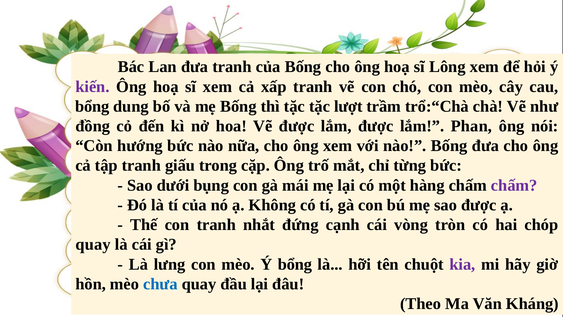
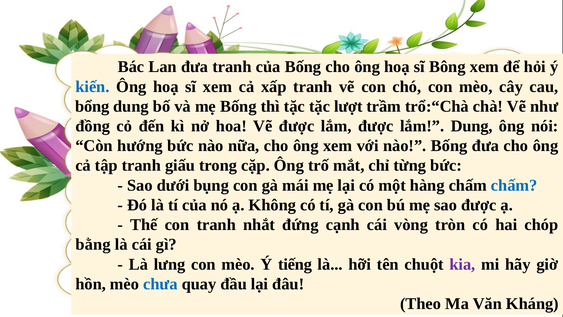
Lông: Lông -> Bông (447, 67)
kiến colour: purple -> blue (92, 87)
lắm Phan: Phan -> Dung (472, 126)
chấm colour: purple -> blue (514, 185)
quay: quay -> bằng (93, 244)
Ý bổng: bổng -> tiếng (295, 264)
